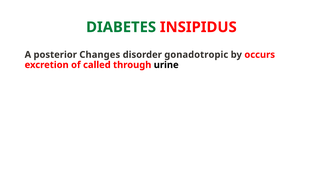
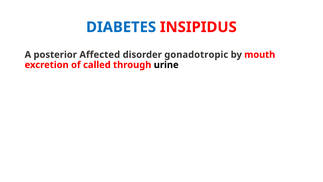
DIABETES colour: green -> blue (121, 27)
Changes: Changes -> Affected (100, 55)
occurs: occurs -> mouth (260, 55)
